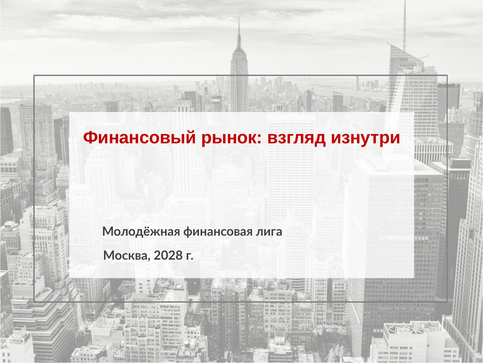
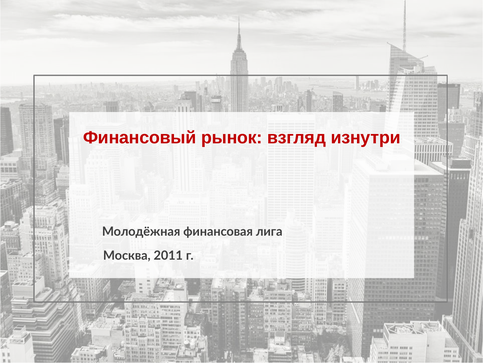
2028: 2028 -> 2011 (168, 255)
